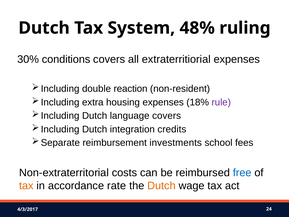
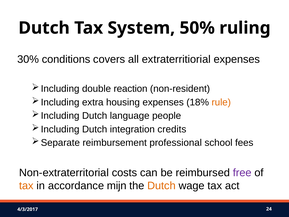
48%: 48% -> 50% (197, 28)
rule colour: purple -> orange (221, 102)
language covers: covers -> people (167, 116)
investments: investments -> professional (176, 143)
free colour: blue -> purple (242, 173)
rate: rate -> mijn (117, 186)
